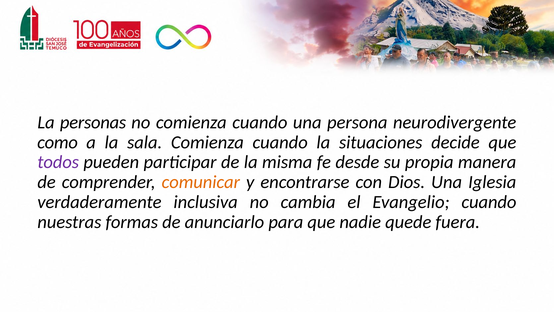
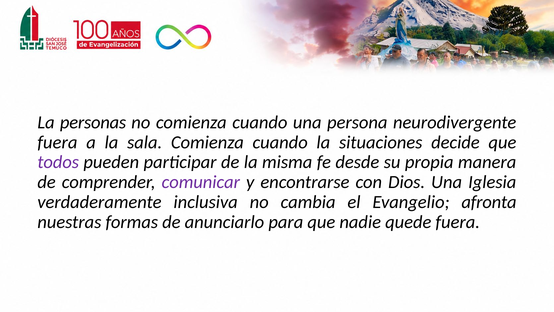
como: como -> fuera (57, 142)
comunicar colour: orange -> purple (201, 182)
Evangelio cuando: cuando -> afronta (489, 202)
